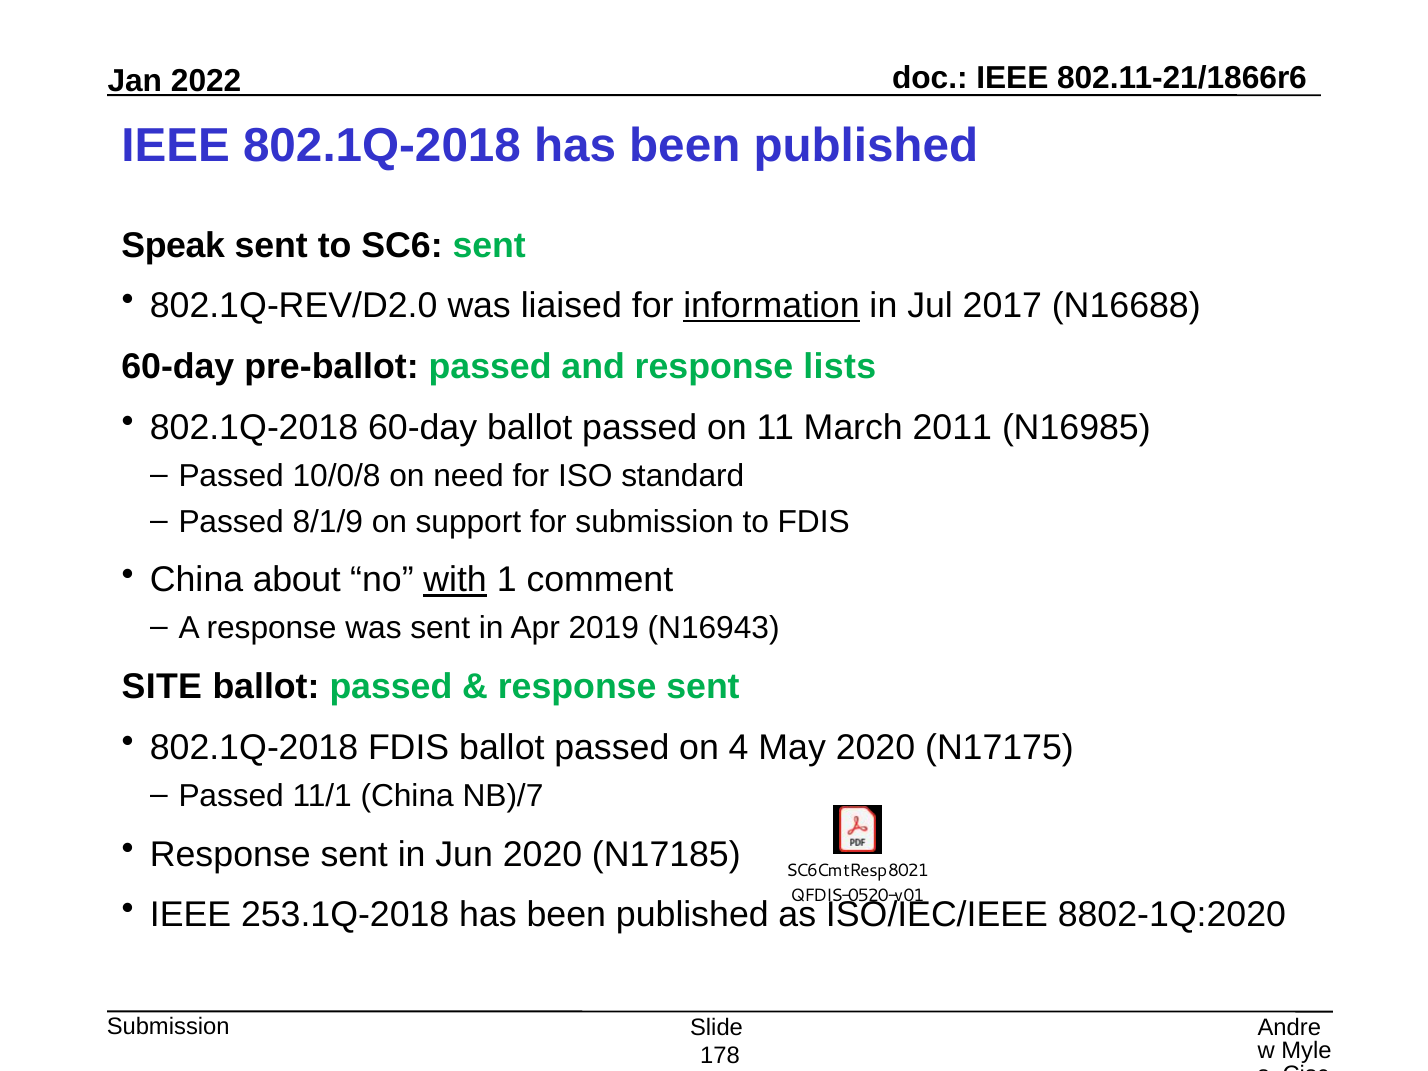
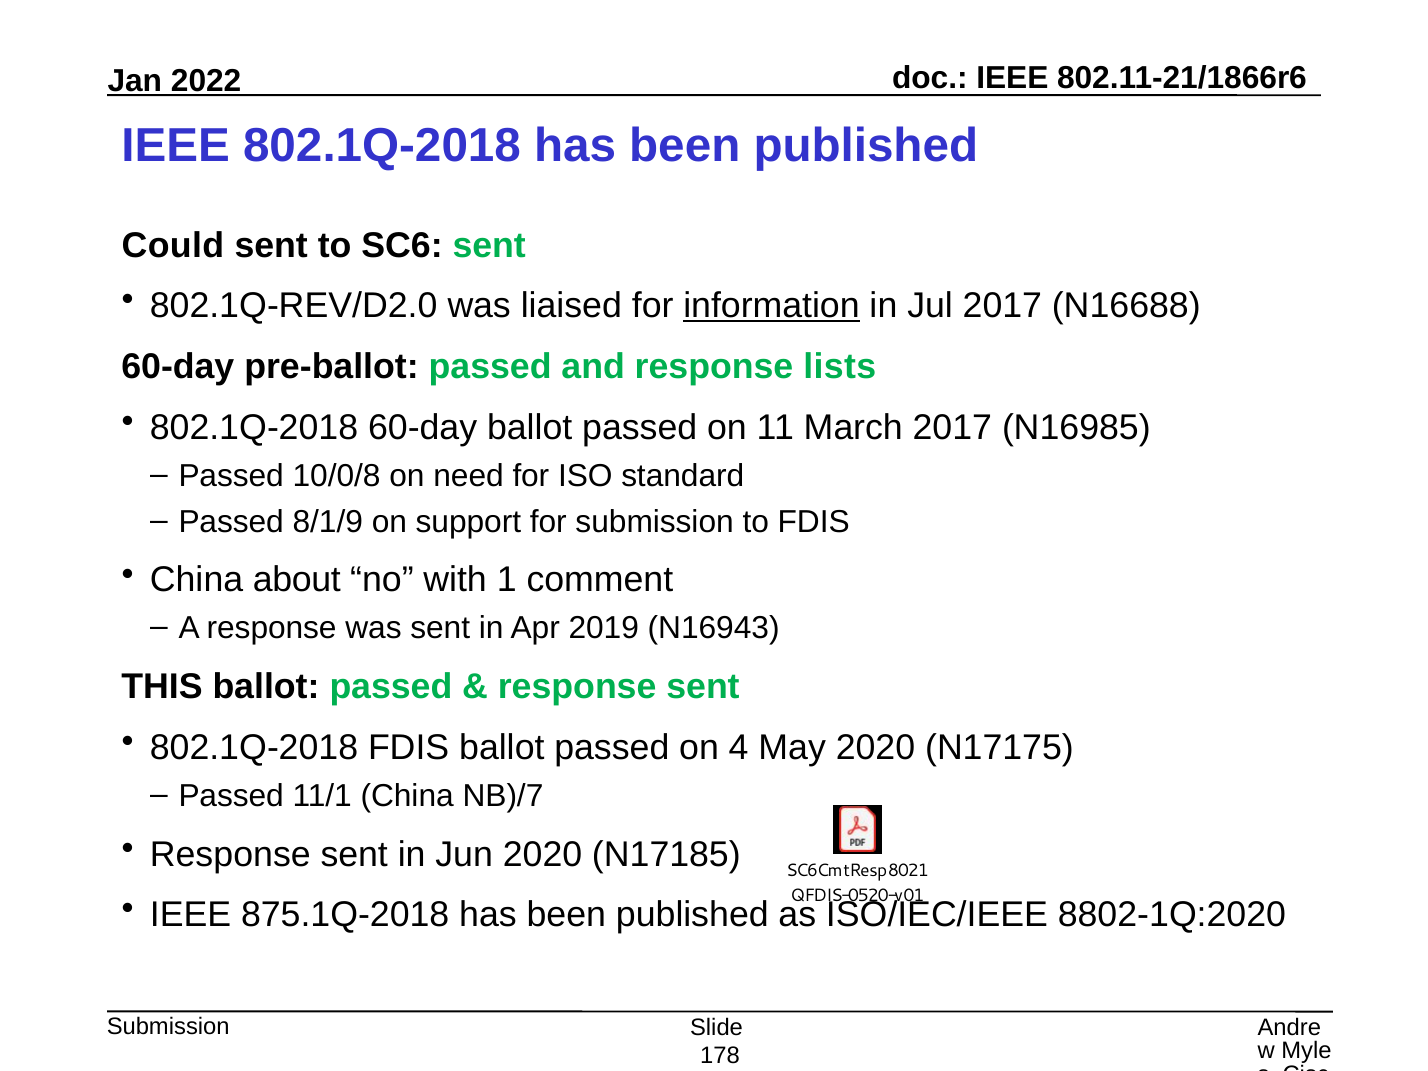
Speak: Speak -> Could (173, 245)
March 2011: 2011 -> 2017 (952, 427)
with underline: present -> none (455, 580)
SITE: SITE -> THIS (162, 687)
253.1Q-2018: 253.1Q-2018 -> 875.1Q-2018 (345, 915)
